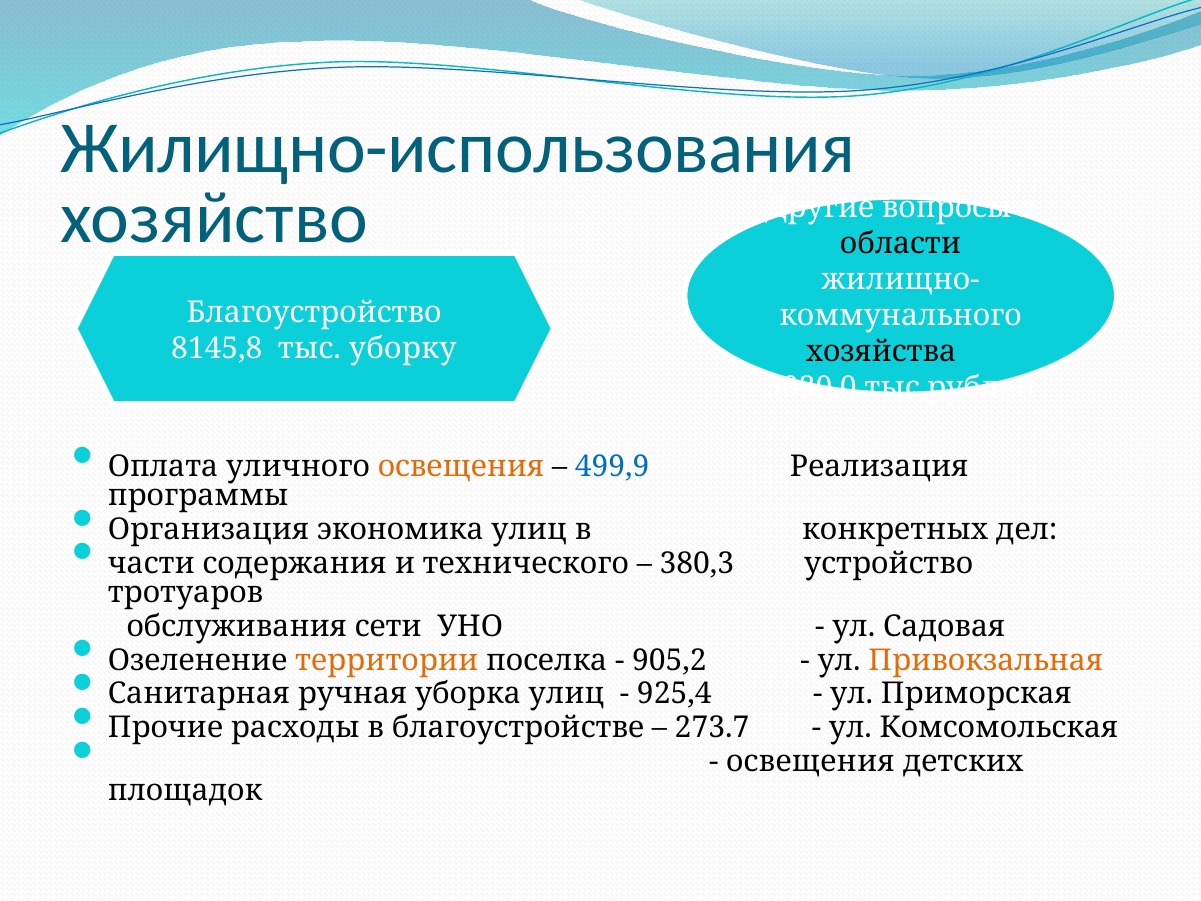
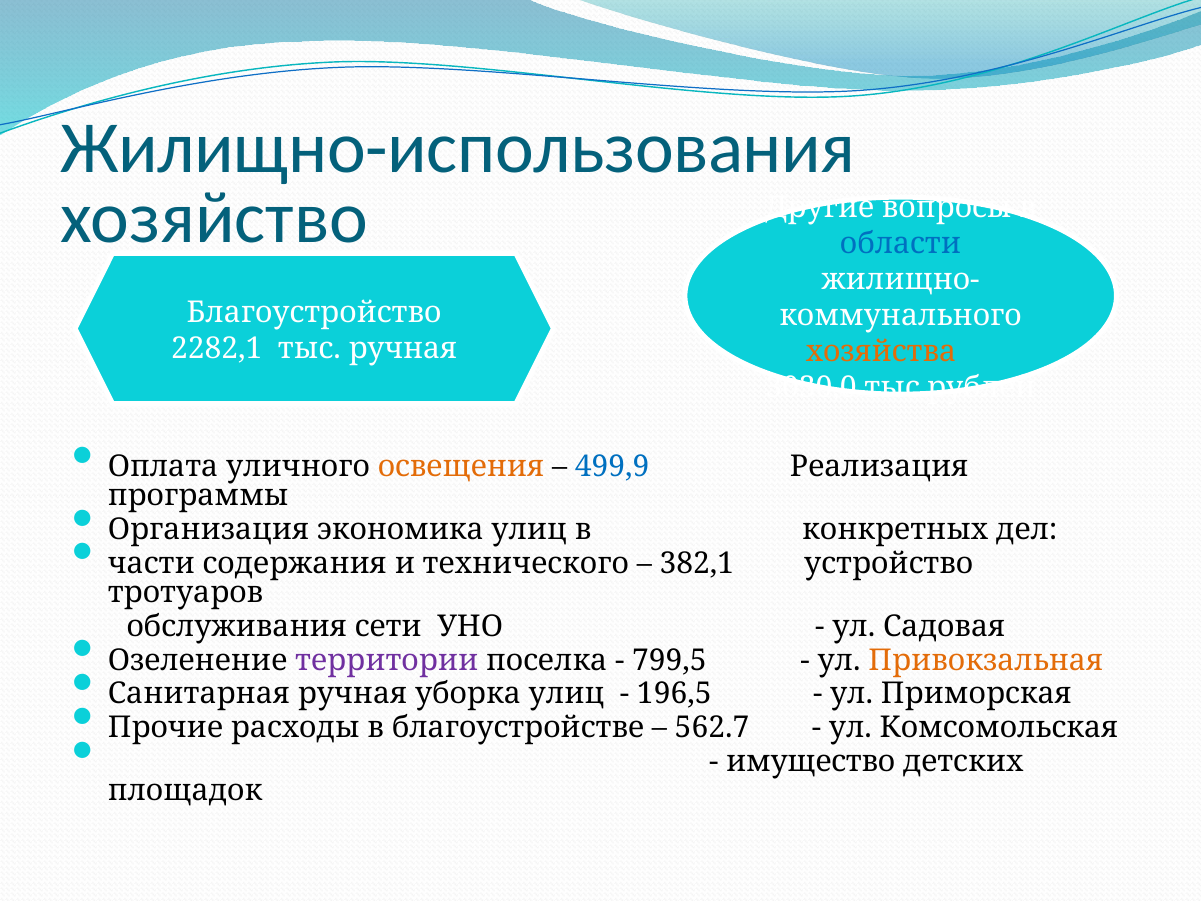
области colour: black -> blue (901, 244)
8145,8: 8145,8 -> 2282,1 (217, 349)
тыс уборку: уборку -> ручная (403, 349)
хозяйства colour: black -> orange (881, 352)
380,3: 380,3 -> 382,1 (697, 563)
территории colour: orange -> purple (387, 660)
905,2: 905,2 -> 799,5 (669, 660)
925,4: 925,4 -> 196,5 (674, 694)
273.7: 273.7 -> 562.7 (712, 728)
освещения: освещения -> имущество (811, 762)
